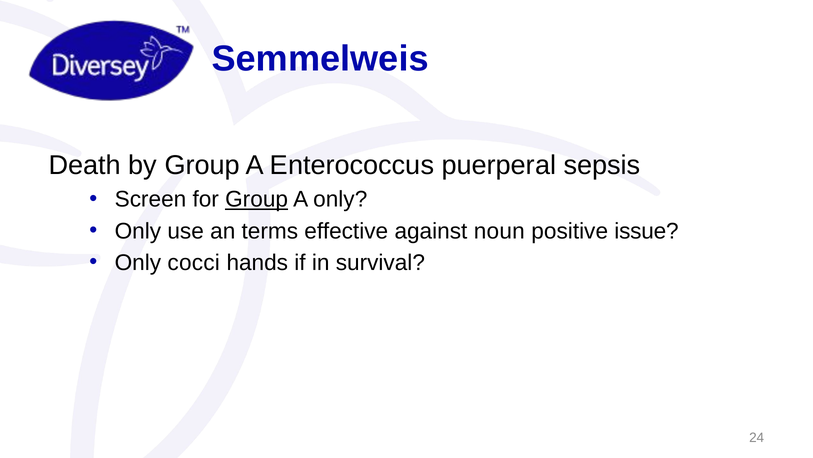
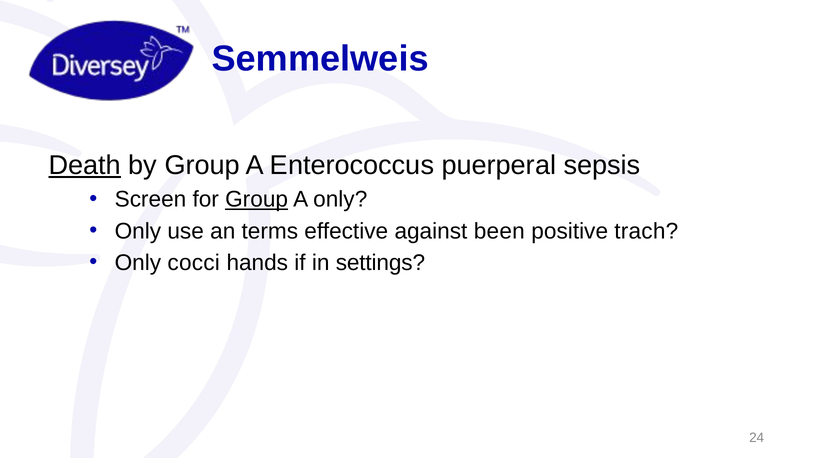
Death underline: none -> present (85, 165)
noun: noun -> been (499, 231)
issue: issue -> trach (646, 231)
survival: survival -> settings (380, 262)
